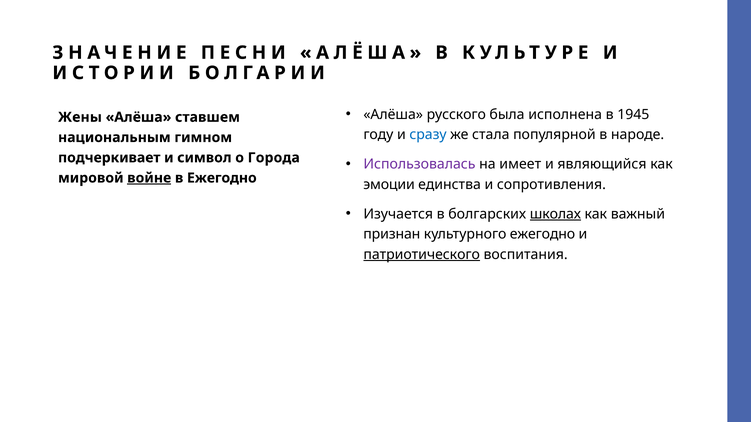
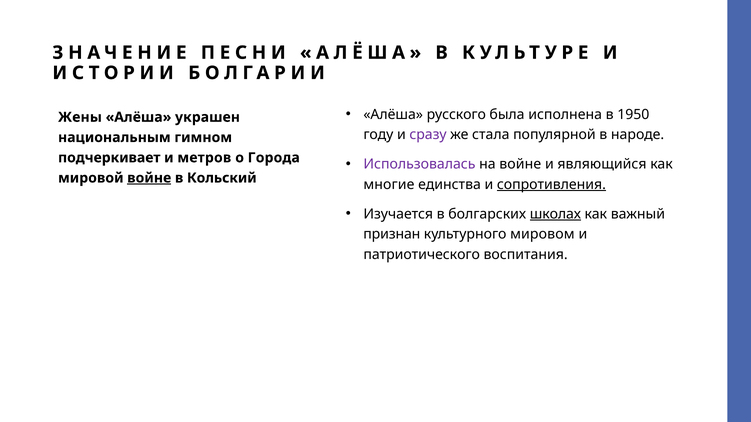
1945: 1945 -> 1950 (633, 114)
ставшем: ставшем -> украшен (208, 117)
сразу colour: blue -> purple (428, 135)
символ: символ -> метров (204, 158)
на имеет: имеет -> войне (520, 164)
в Ежегодно: Ежегодно -> Кольский (222, 178)
эмоции: эмоции -> многие (389, 185)
сопротивления underline: none -> present (551, 185)
культурного ежегодно: ежегодно -> мировом (542, 235)
патриотического underline: present -> none (422, 255)
